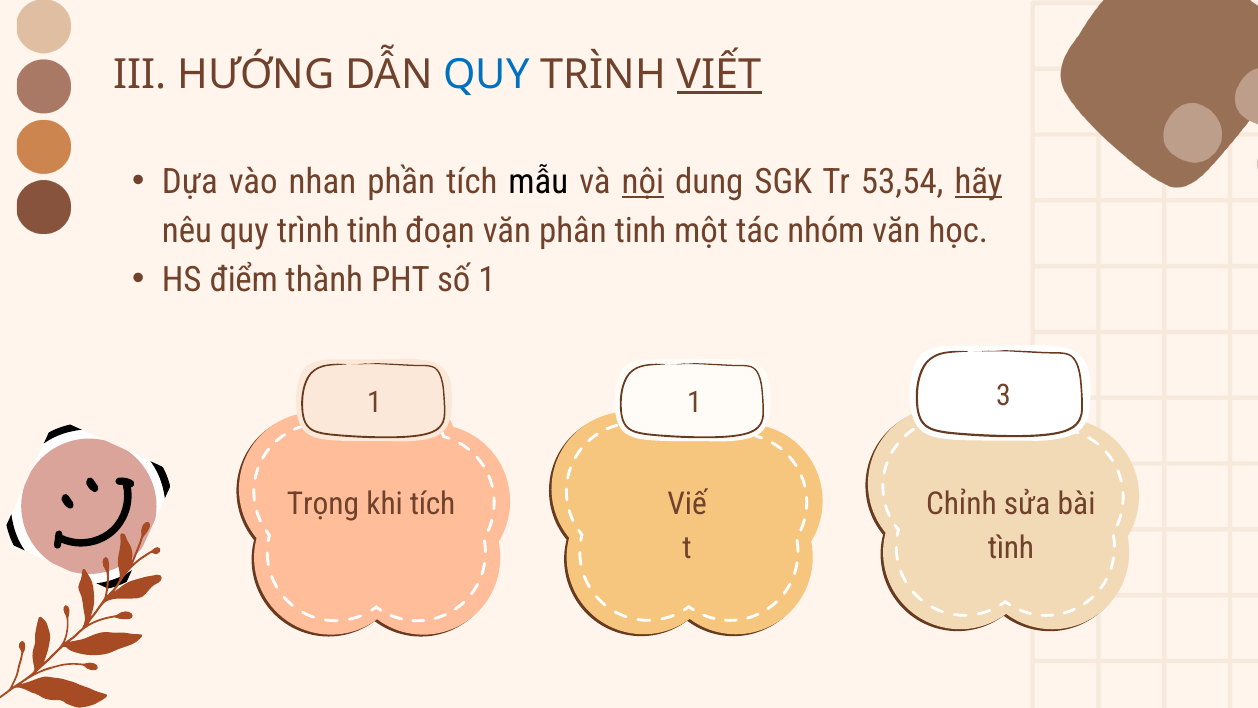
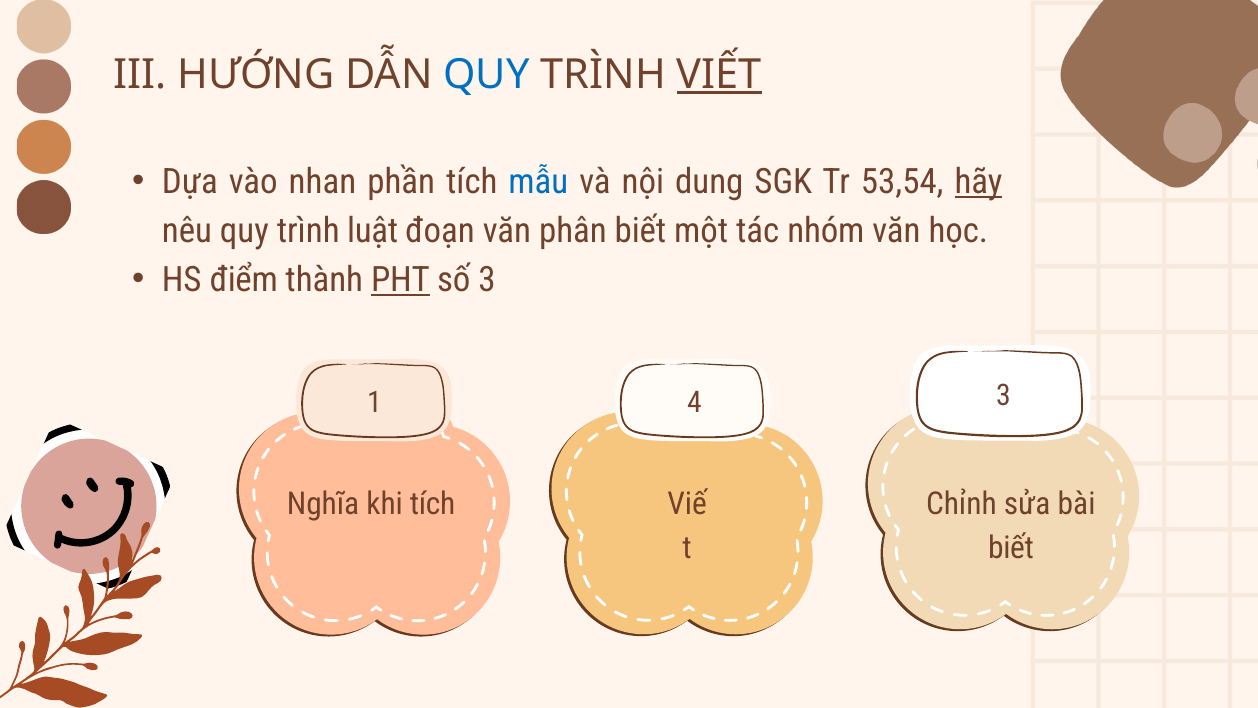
mẫu colour: black -> blue (538, 182)
nội underline: present -> none (643, 182)
trình tinh: tinh -> luật (373, 231)
phân tinh: tinh -> biết (641, 231)
PHT underline: none -> present (400, 280)
số 1: 1 -> 3 (487, 280)
1: 1 -> 4 (694, 403)
Trọng: Trọng -> Nghĩa (323, 504)
tình: tình -> biết (1011, 548)
